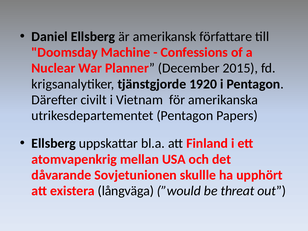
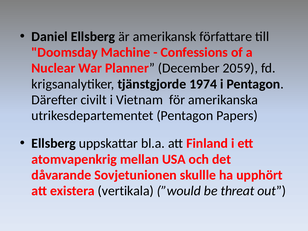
2015: 2015 -> 2059 (240, 68)
1920: 1920 -> 1974 (203, 84)
långväga: långväga -> vertikala (126, 191)
